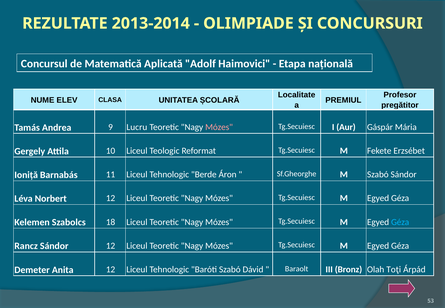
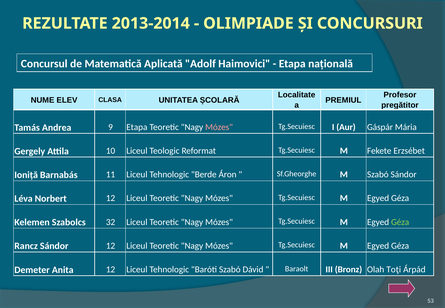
9 Lucru: Lucru -> Etapa (137, 127)
18: 18 -> 32 (111, 222)
Géza colour: light blue -> light green (400, 222)
